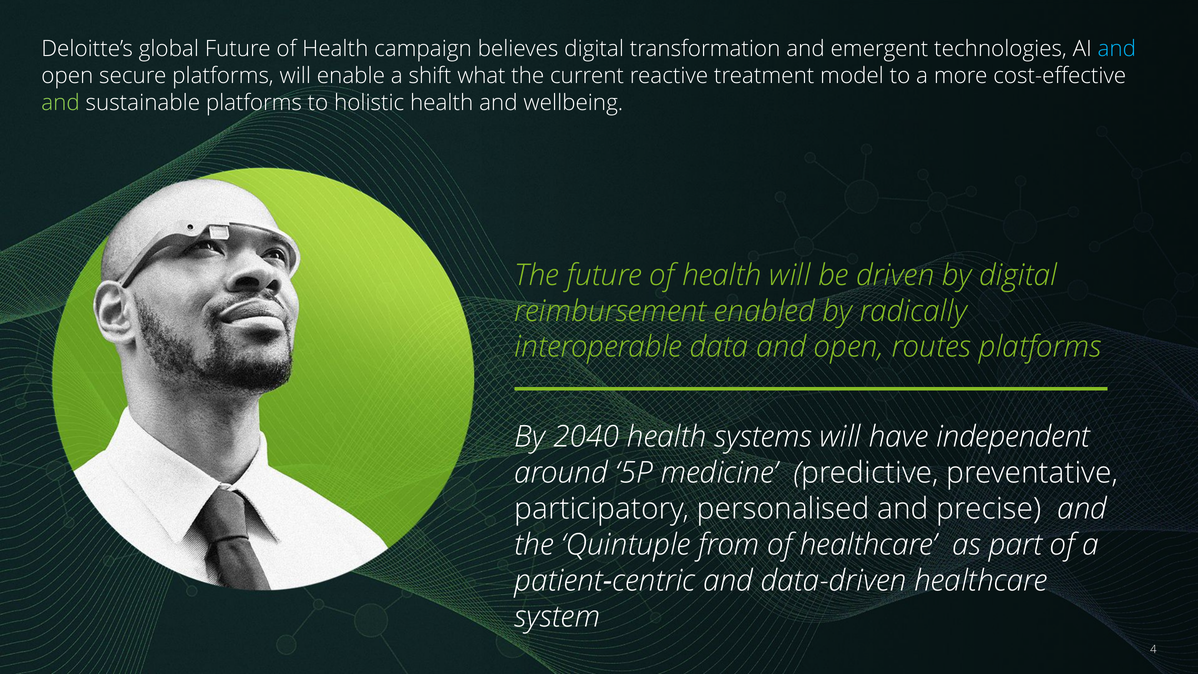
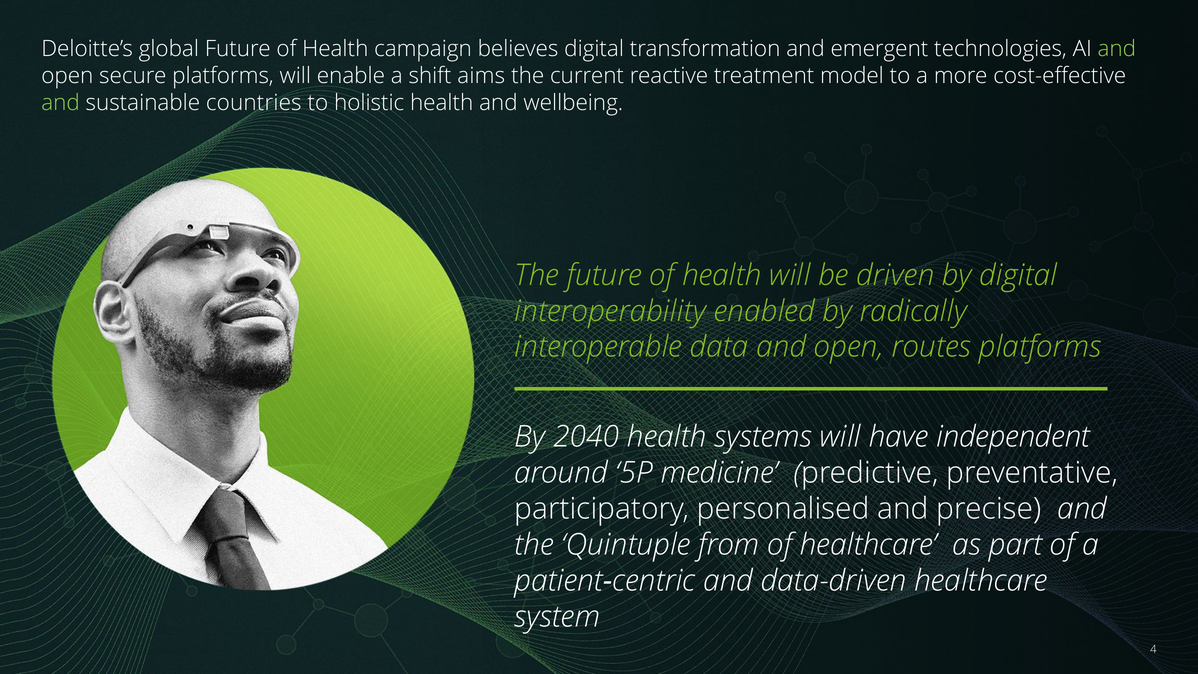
and colour: light blue -> light green (1117, 49)
what: what -> aims (481, 76)
sustainable platforms: platforms -> countries (254, 103)
reimbursement: reimbursement -> interoperability (610, 311)
